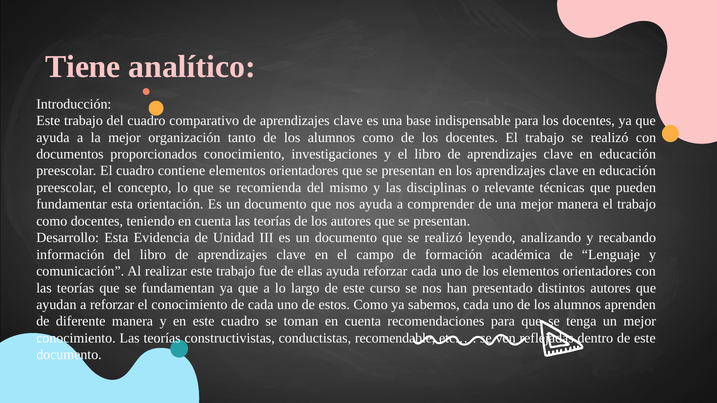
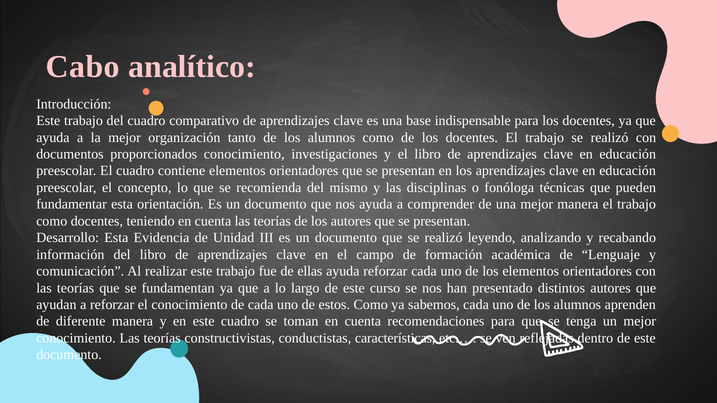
Tiene: Tiene -> Cabo (83, 67)
relevante: relevante -> fonóloga (509, 188)
recomendable: recomendable -> características (395, 338)
